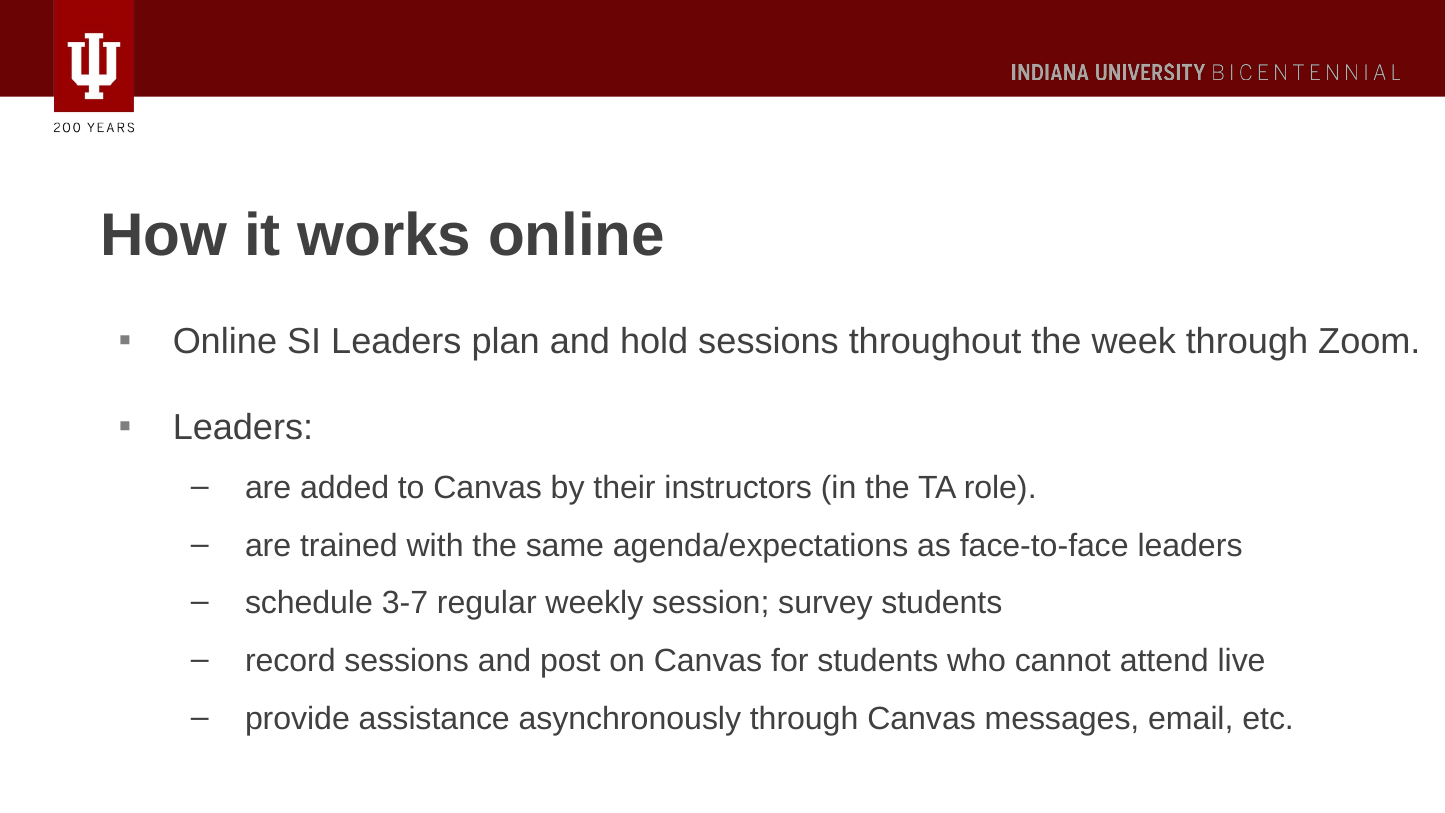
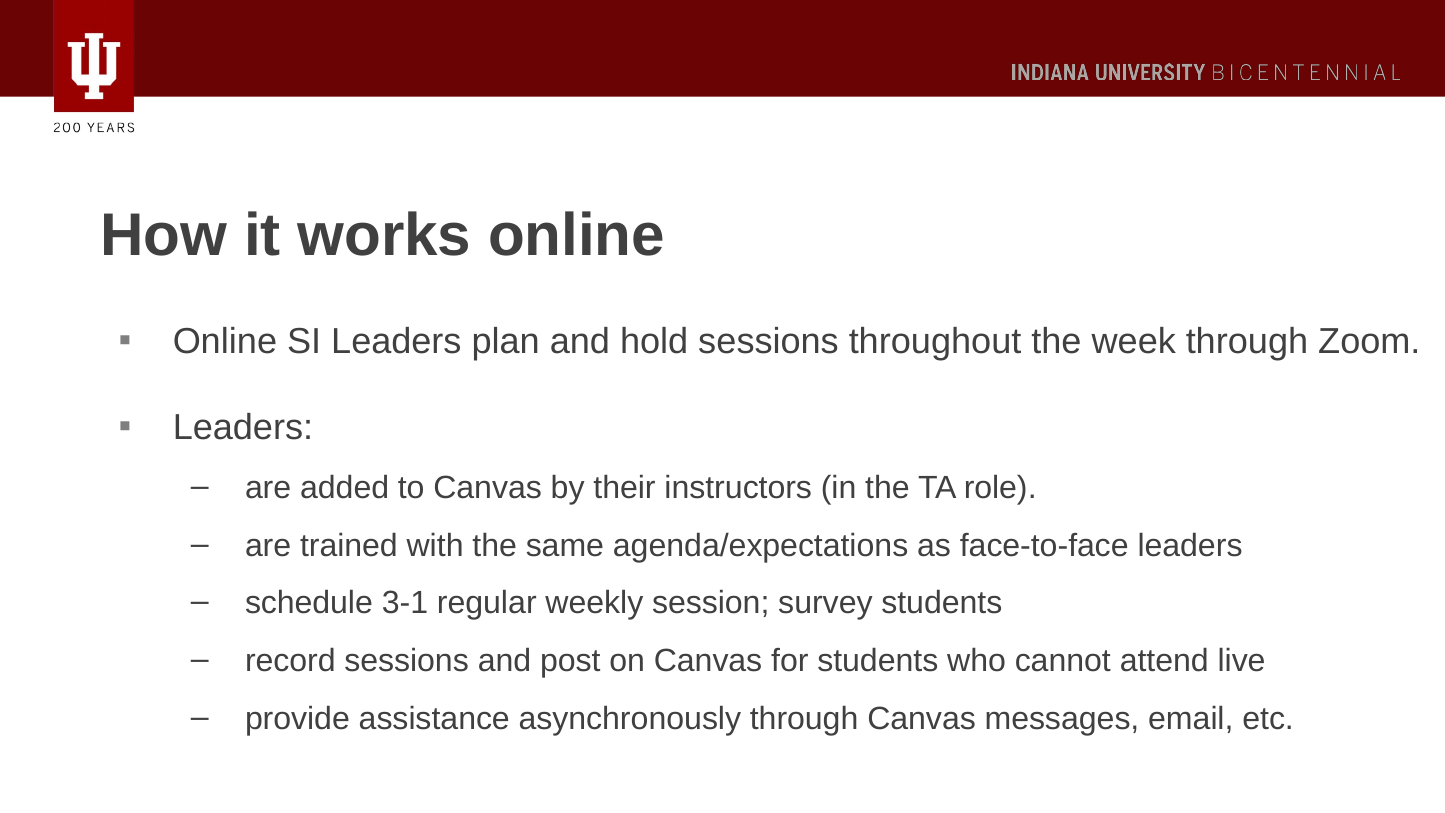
3-7: 3-7 -> 3-1 (405, 603)
